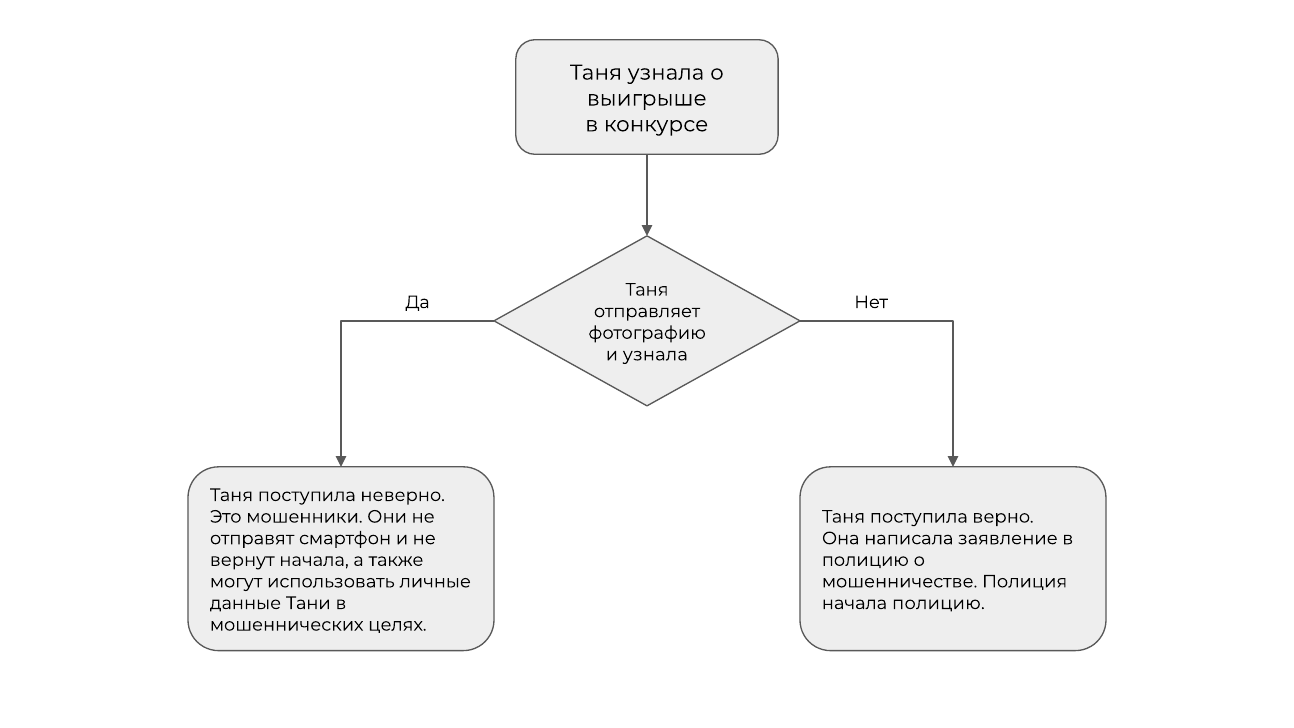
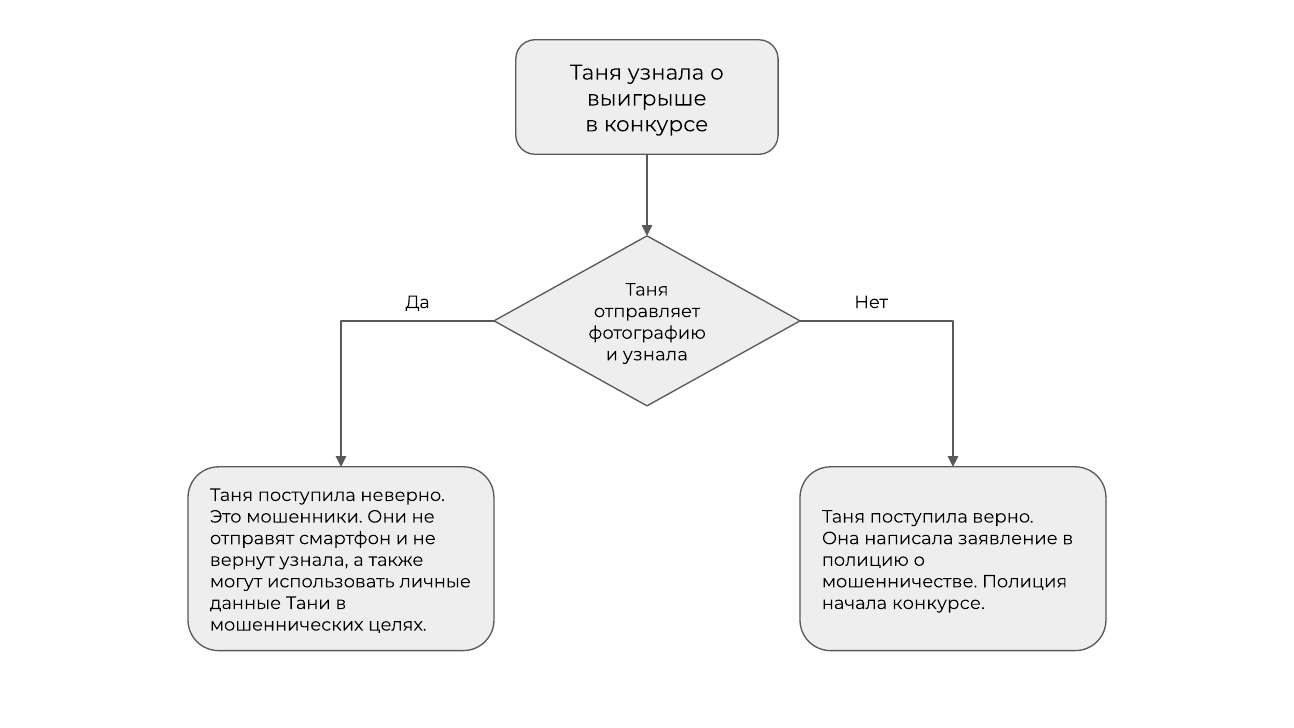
вернут начала: начала -> узнала (314, 560)
начала полицию: полицию -> конкурсе (938, 603)
